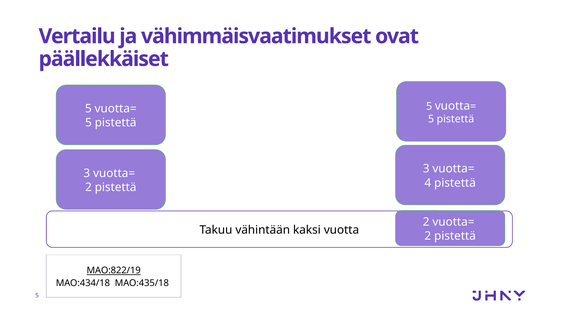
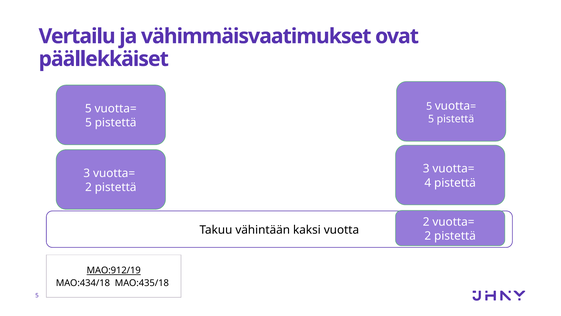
MAO:822/19: MAO:822/19 -> MAO:912/19 (114, 270)
